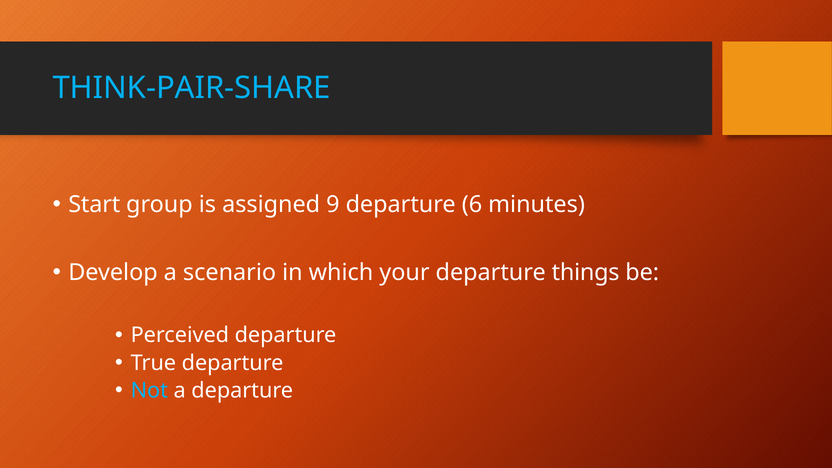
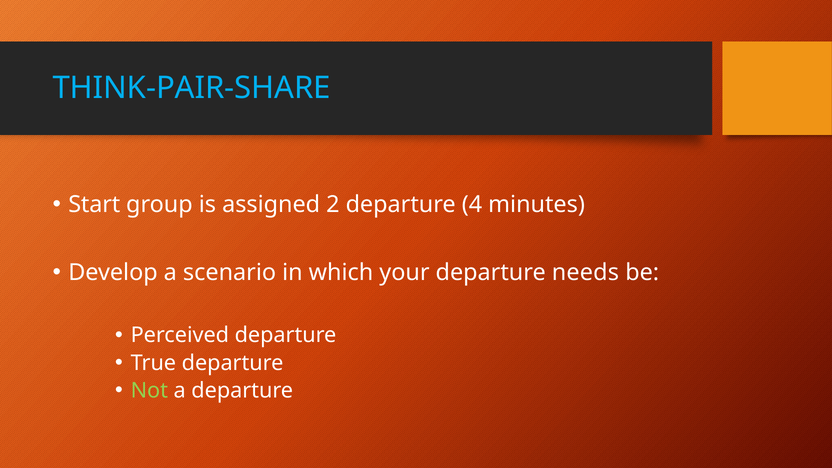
9: 9 -> 2 (333, 205)
6: 6 -> 4 (472, 205)
things: things -> needs (585, 273)
Not colour: light blue -> light green (149, 391)
